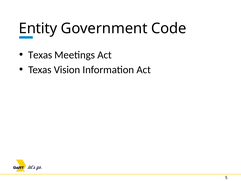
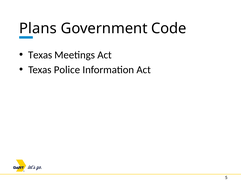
Entity: Entity -> Plans (38, 28)
Vision: Vision -> Police (67, 70)
